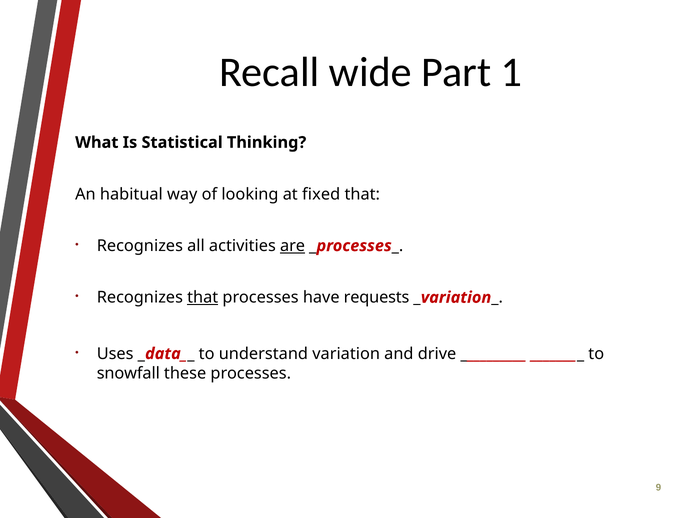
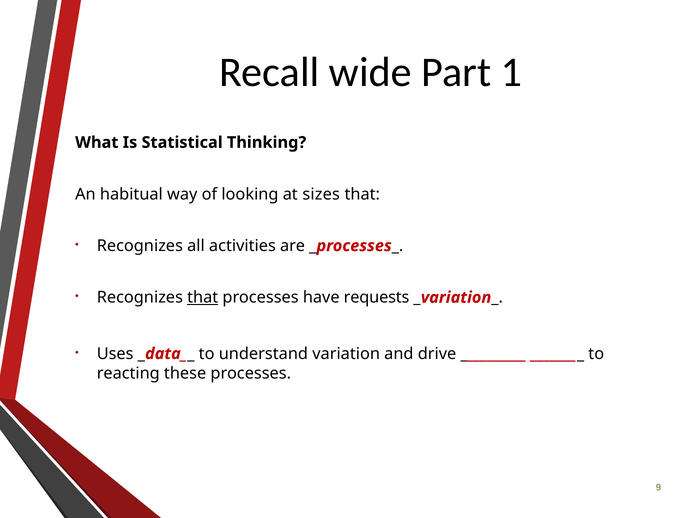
fixed: fixed -> sizes (321, 194)
are underline: present -> none (293, 246)
snowfall: snowfall -> reacting (128, 373)
